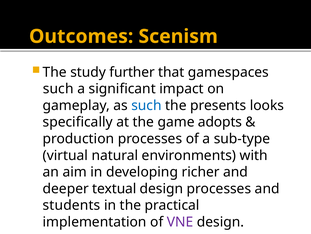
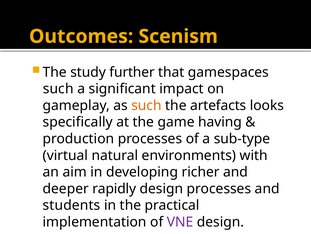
such colour: blue -> orange (146, 105)
presents: presents -> artefacts (218, 105)
adopts: adopts -> having (220, 122)
textual: textual -> rapidly (114, 188)
